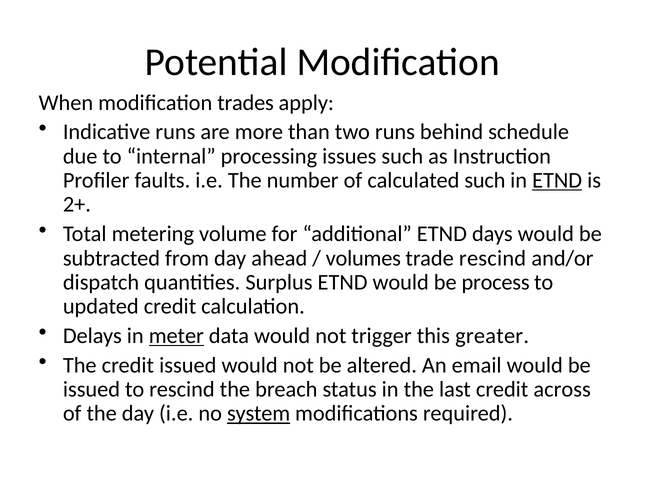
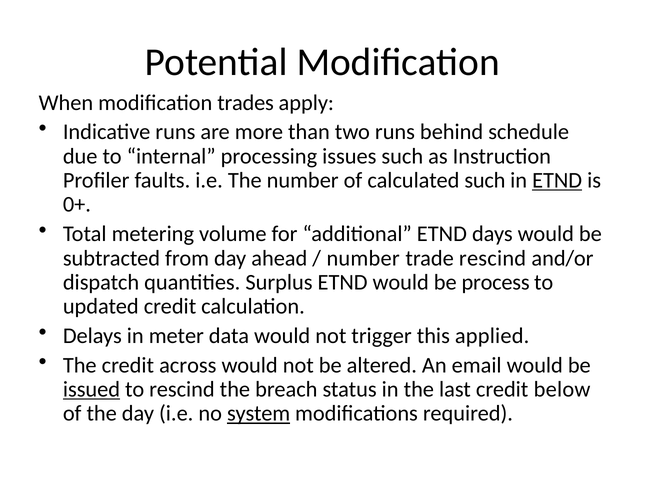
2+: 2+ -> 0+ (77, 204)
volumes: volumes -> number (363, 258)
meter underline: present -> none (176, 336)
greater: greater -> applied (492, 336)
credit issued: issued -> across (188, 365)
issued underline: none -> present (92, 389)
across: across -> below (562, 389)
